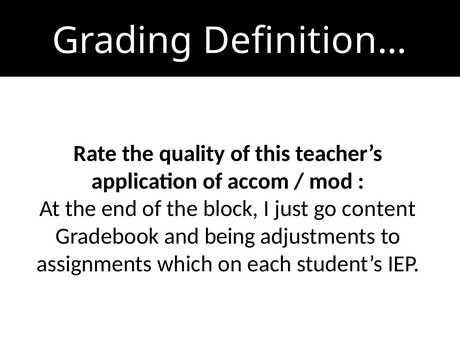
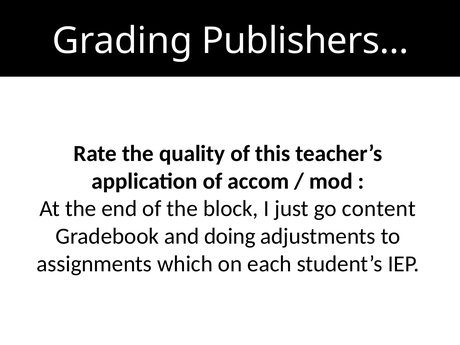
Definition…: Definition… -> Publishers… (305, 41)
being: being -> doing (230, 236)
